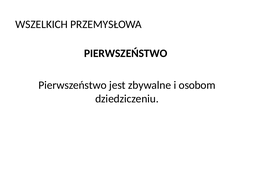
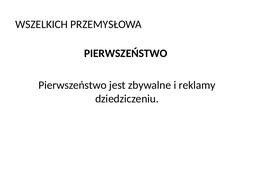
osobom: osobom -> reklamy (197, 85)
